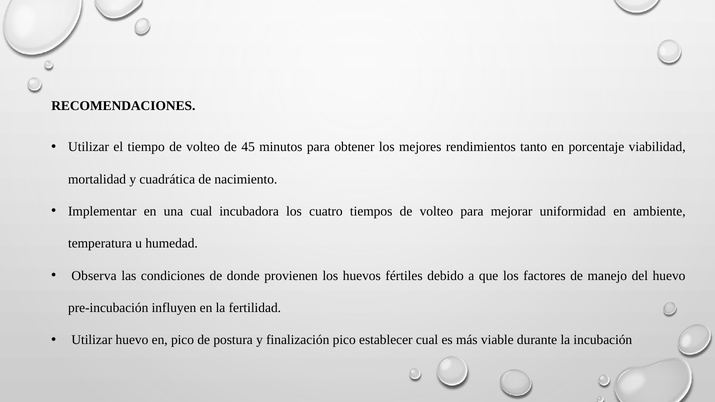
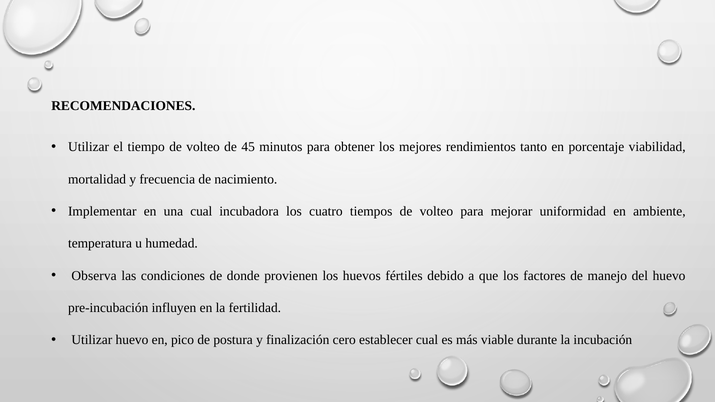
cuadrática: cuadrática -> frecuencia (167, 179)
finalización pico: pico -> cero (344, 340)
